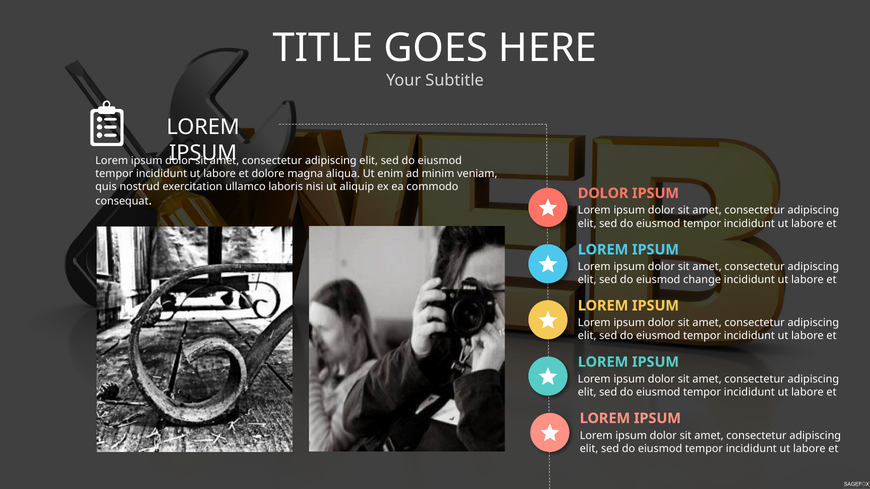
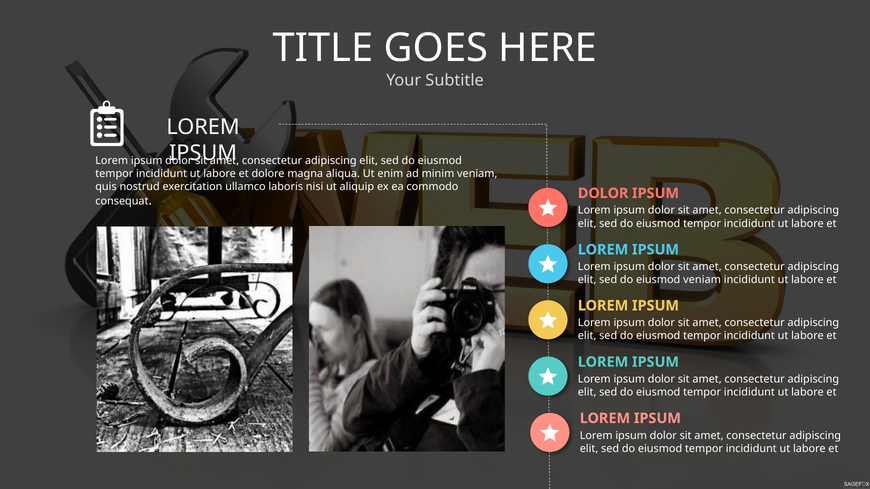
eiusmod change: change -> veniam (702, 280)
